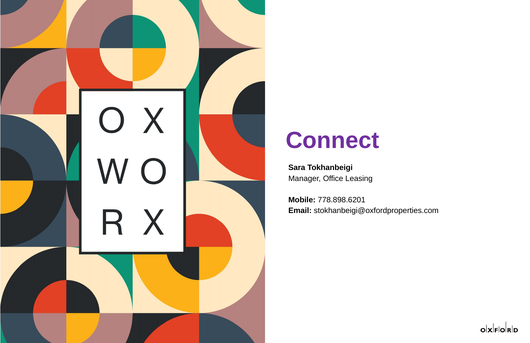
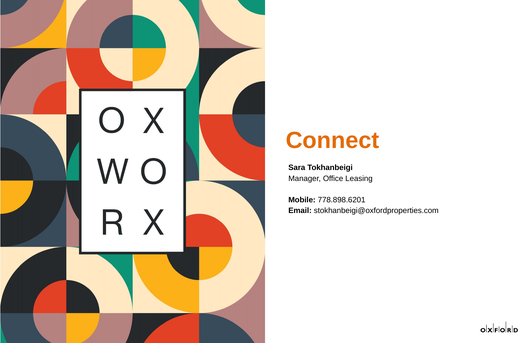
Connect colour: purple -> orange (332, 140)
